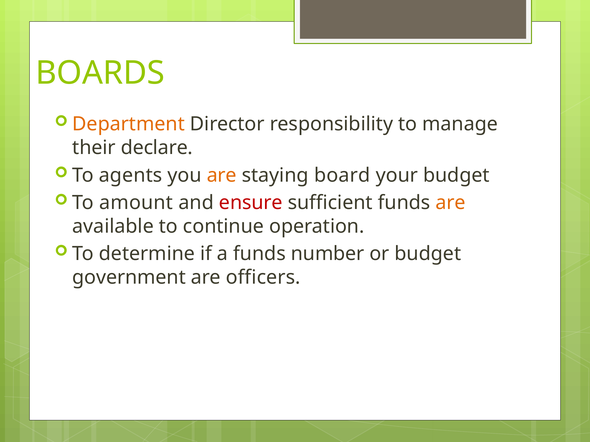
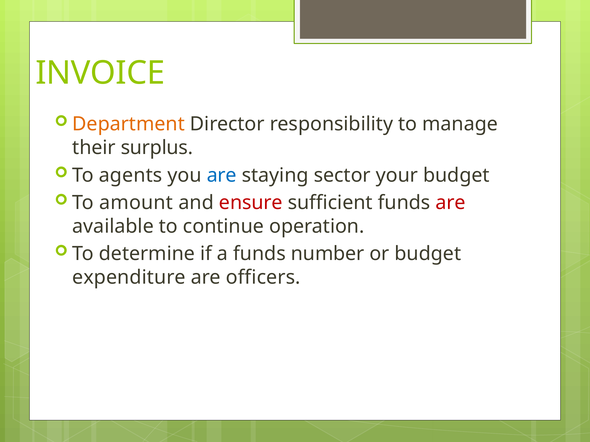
BOARDS: BOARDS -> INVOICE (100, 73)
declare: declare -> surplus (157, 148)
are colour: orange -> blue (222, 175)
board: board -> sector (342, 175)
are colour: orange -> red (450, 203)
government: government -> expenditure (129, 278)
